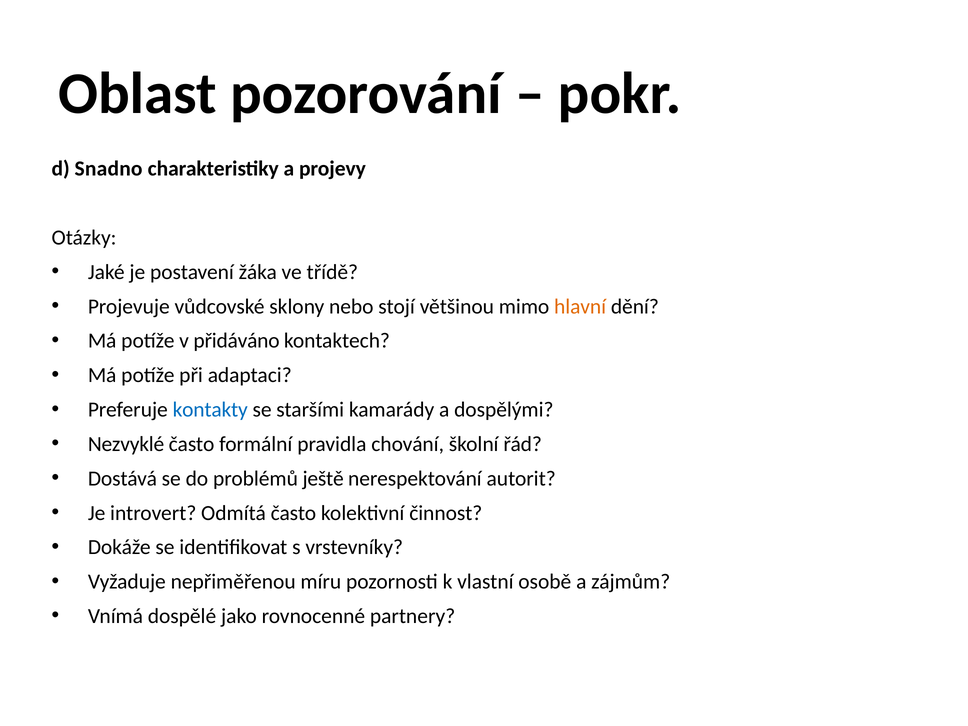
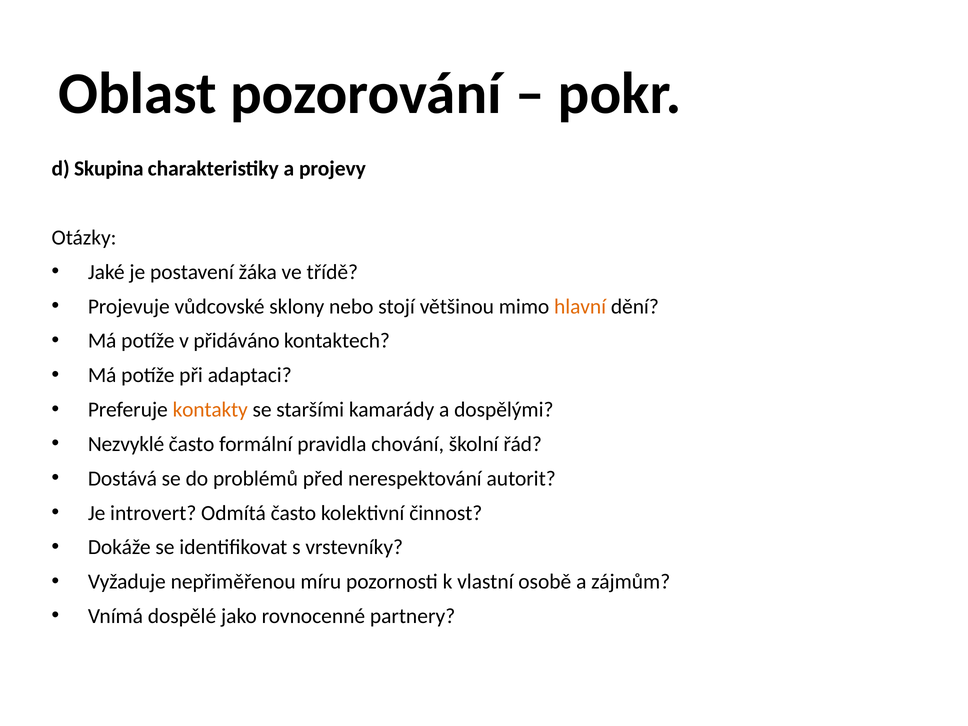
Snadno: Snadno -> Skupina (109, 169)
kontakty colour: blue -> orange (210, 410)
ještě: ještě -> před (323, 479)
